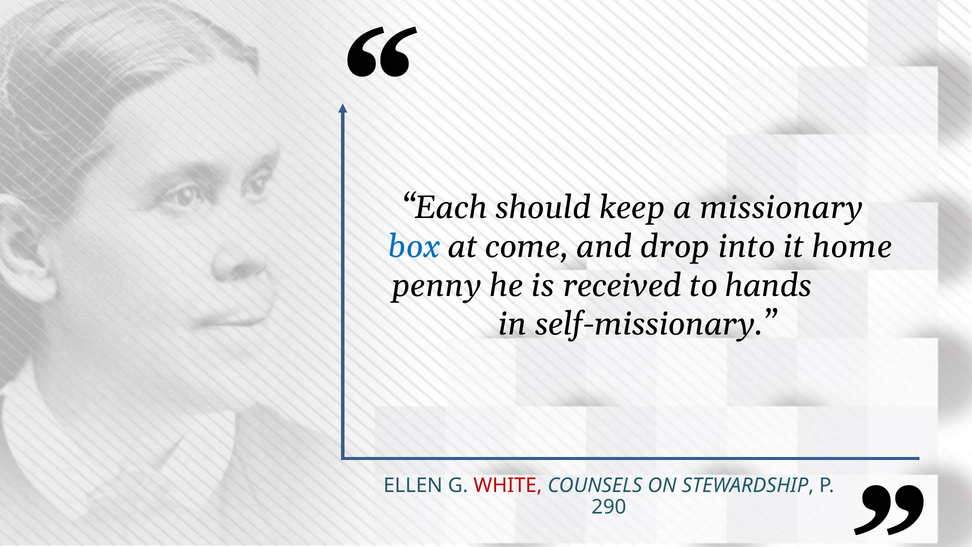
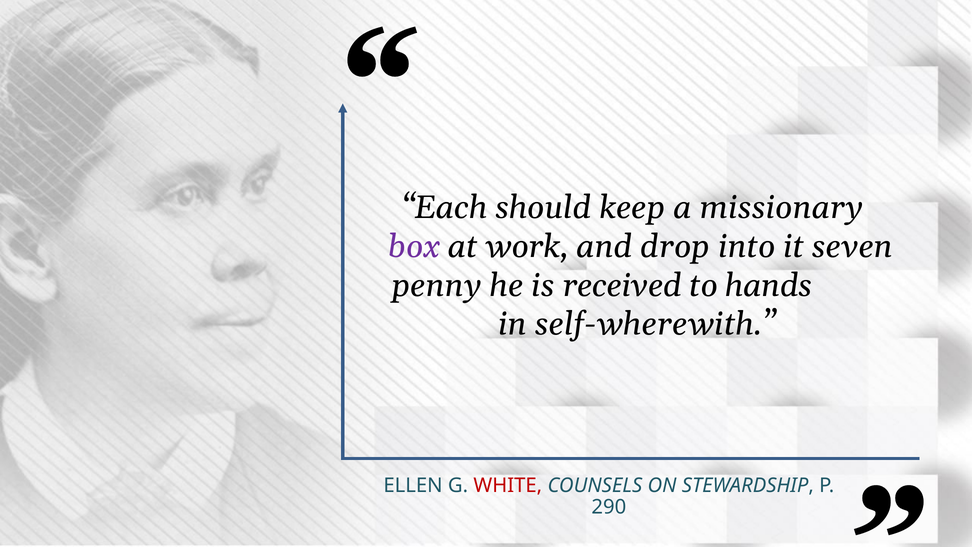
box colour: blue -> purple (414, 246)
come: come -> work (527, 246)
home: home -> seven (852, 246)
self-missionary: self-missionary -> self-wherewith (655, 324)
